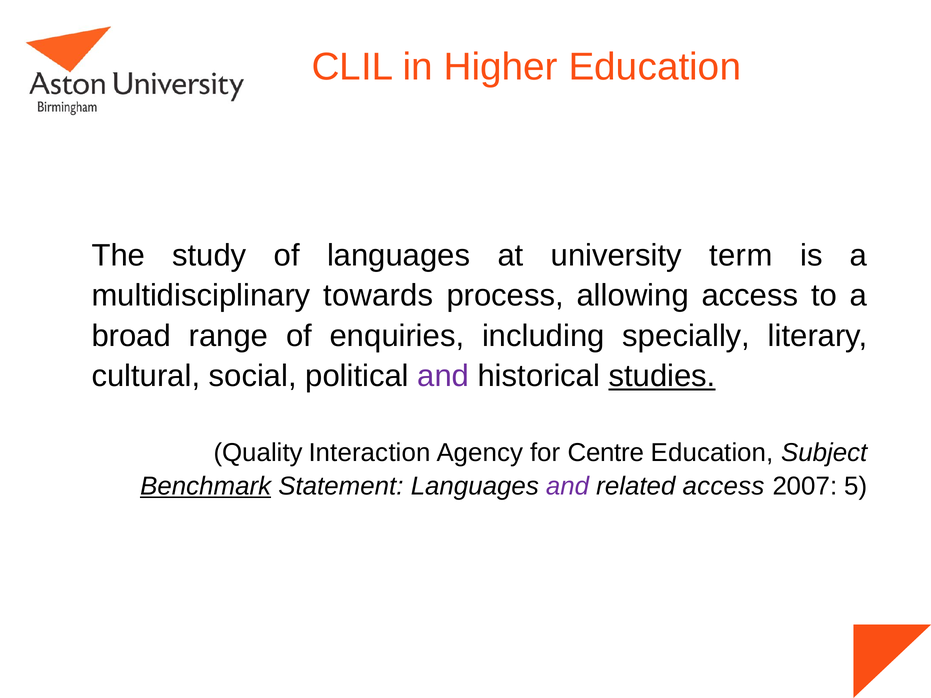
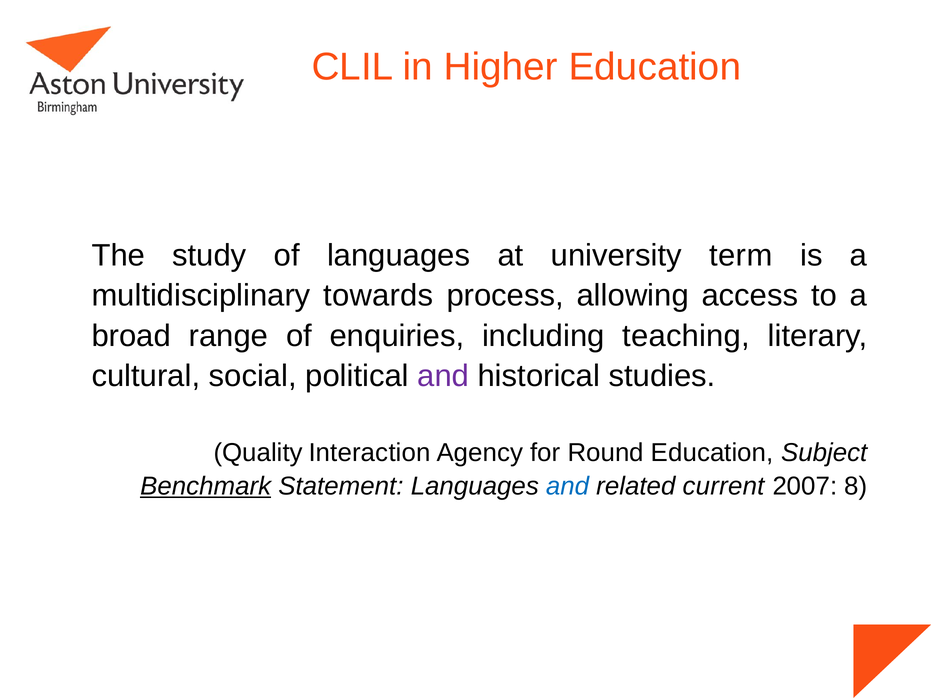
specially: specially -> teaching (686, 336)
studies underline: present -> none (662, 376)
Centre: Centre -> Round (606, 453)
and colour: purple -> blue (568, 486)
related access: access -> current (723, 486)
5: 5 -> 8 (856, 486)
